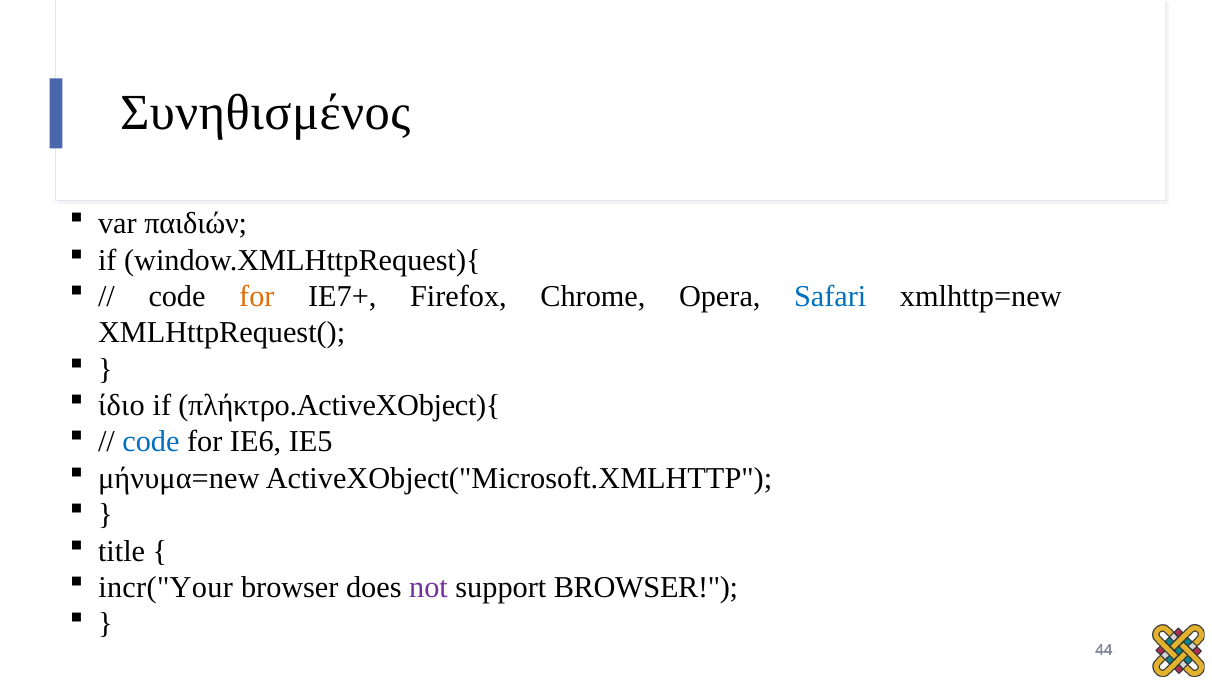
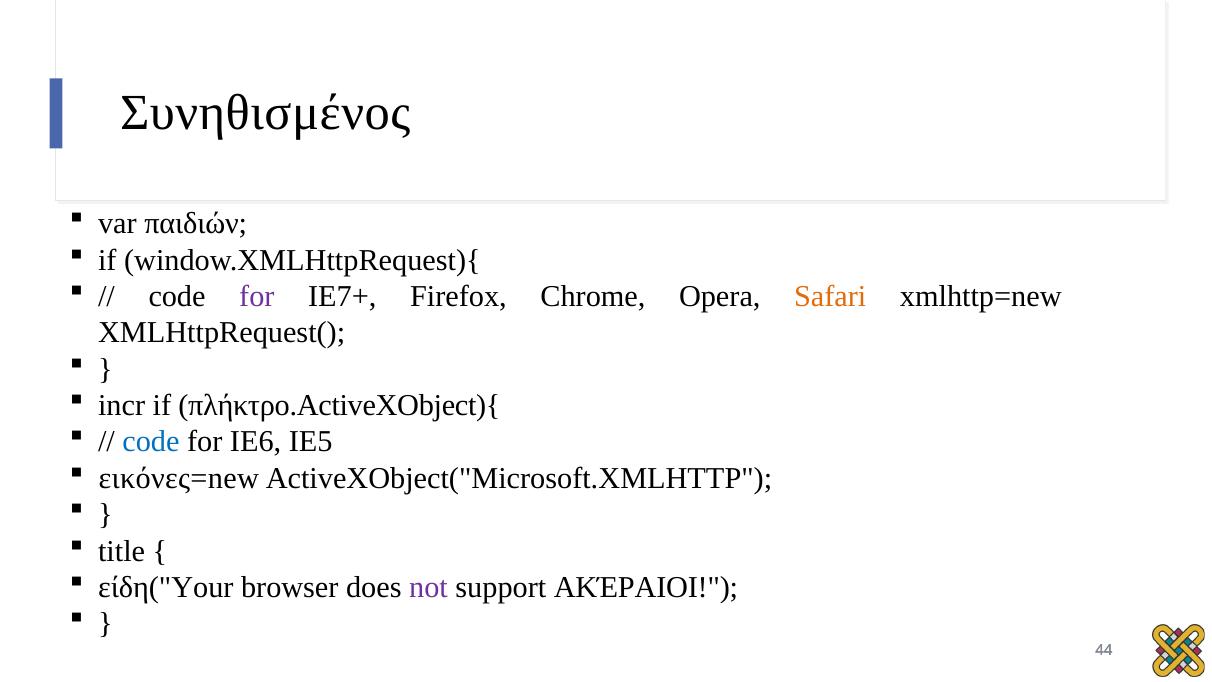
for colour: orange -> purple (257, 296)
Safari colour: blue -> orange (830, 296)
ίδιο: ίδιο -> incr (122, 405)
μήνυμα=new: μήνυμα=new -> εικόνες=new (179, 478)
incr("Your: incr("Your -> είδη("Your (166, 587)
support BROWSER: BROWSER -> ΑΚΈΡΑΙΟΙ (646, 587)
